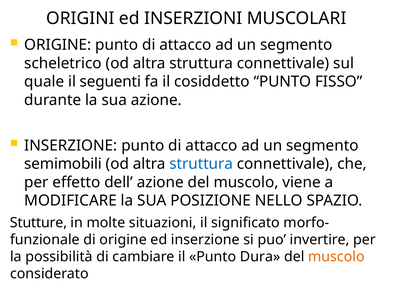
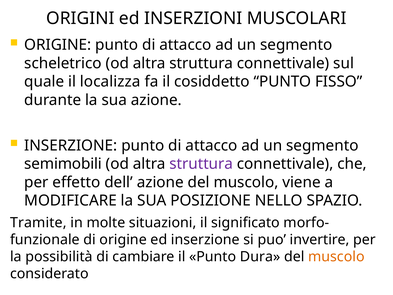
seguenti: seguenti -> localizza (110, 82)
struttura colour: blue -> purple (201, 164)
Stutture: Stutture -> Tramite (38, 222)
